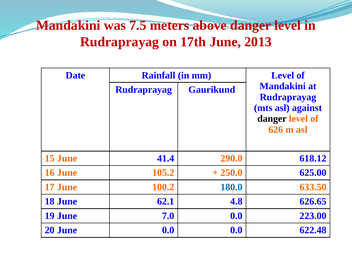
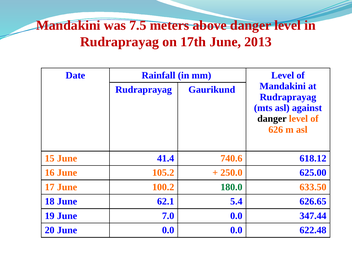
290.0: 290.0 -> 740.6 (231, 158)
180.0 colour: blue -> green (231, 187)
4.8: 4.8 -> 5.4 (236, 201)
223.00: 223.00 -> 347.44 (313, 216)
